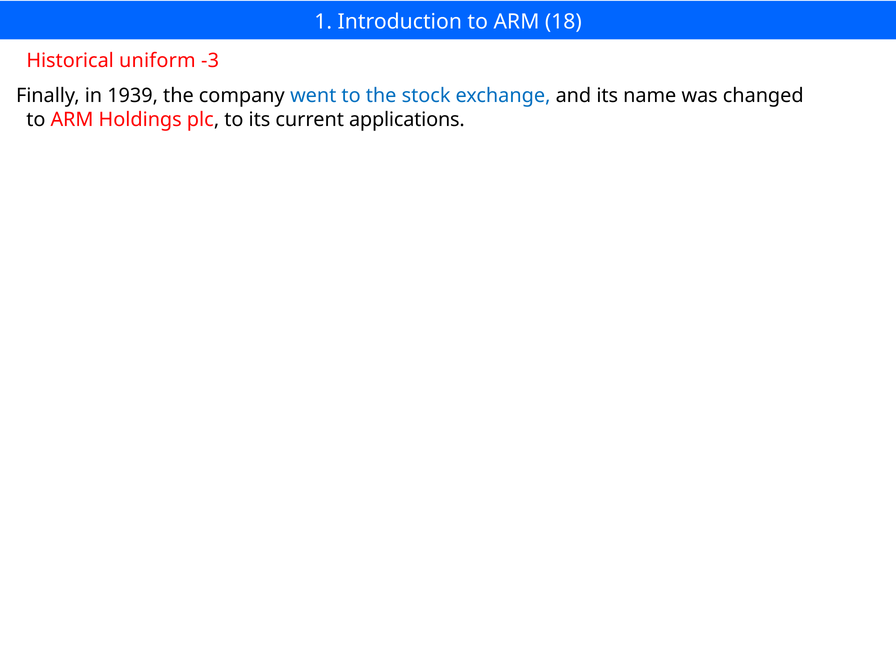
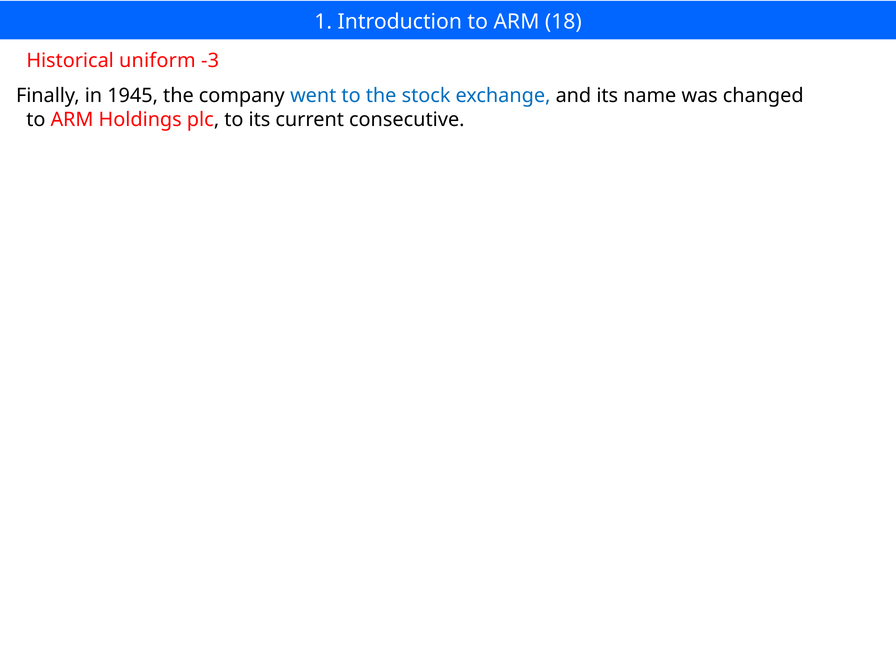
1939: 1939 -> 1945 (133, 96)
applications: applications -> consecutive (407, 120)
